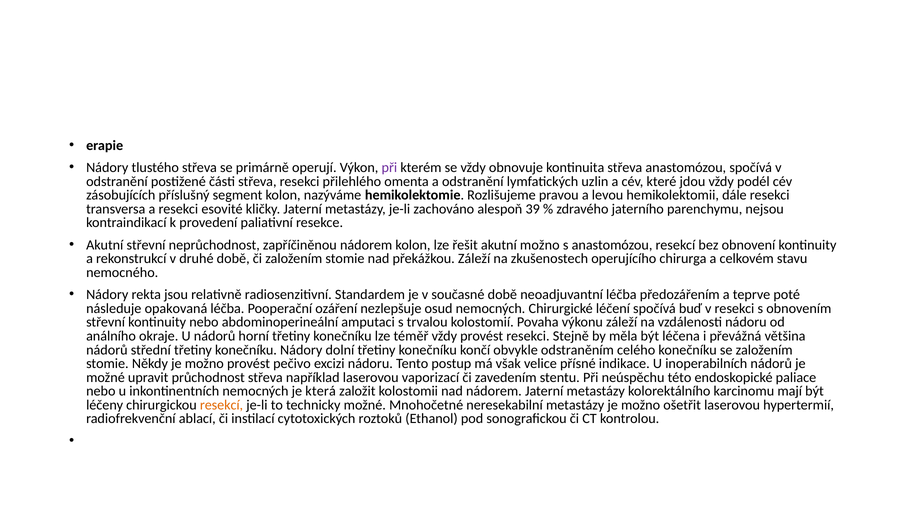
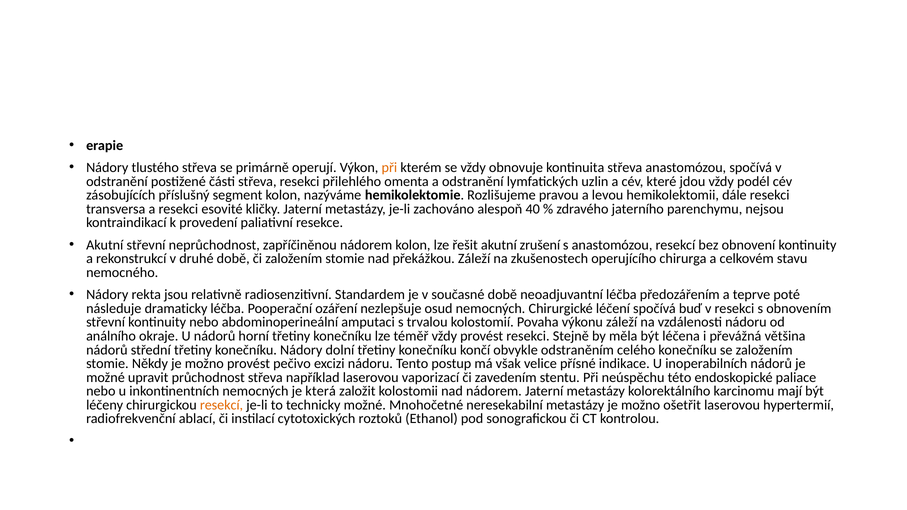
při colour: purple -> orange (389, 168)
39: 39 -> 40 (533, 209)
akutní možno: možno -> zrušení (540, 245)
opakovaná: opakovaná -> dramaticky (176, 309)
